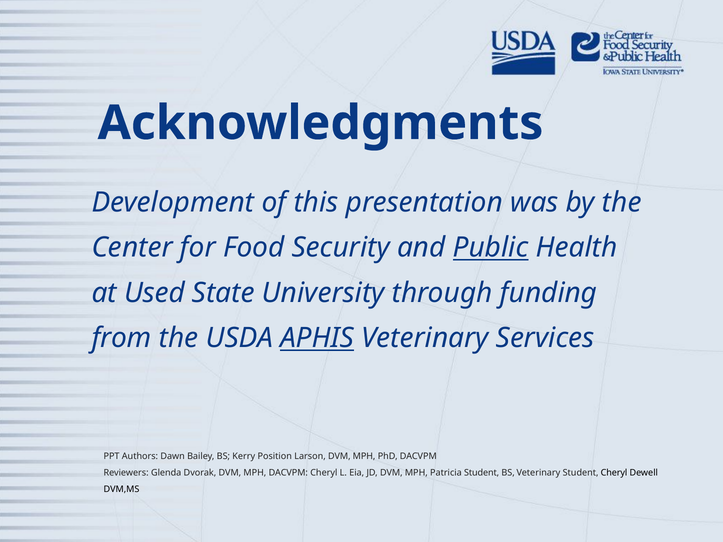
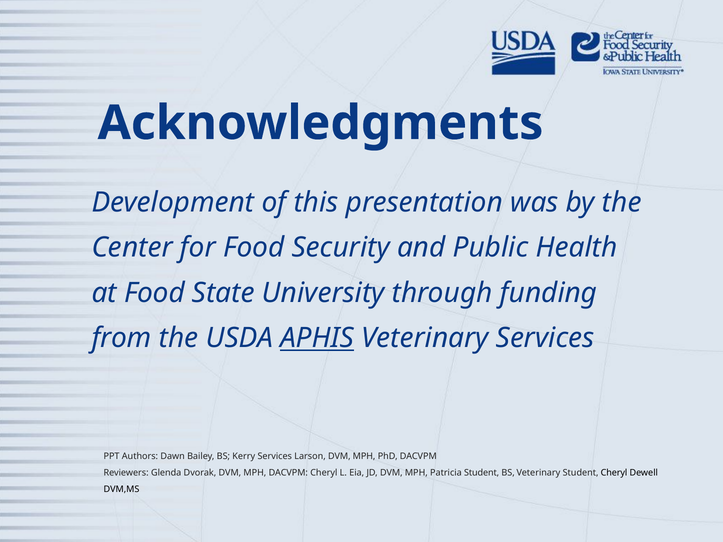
Public underline: present -> none (491, 248)
at Used: Used -> Food (154, 293)
Kerry Position: Position -> Services (275, 456)
